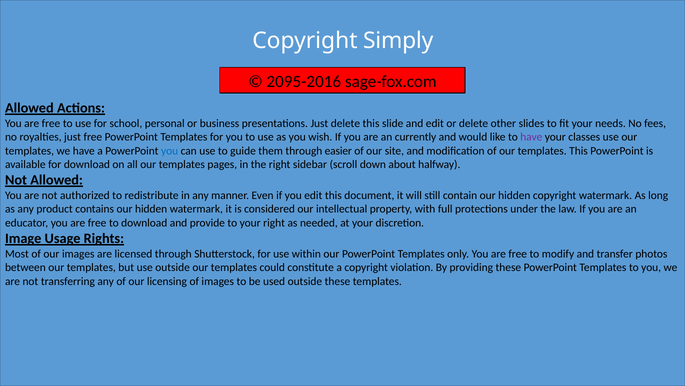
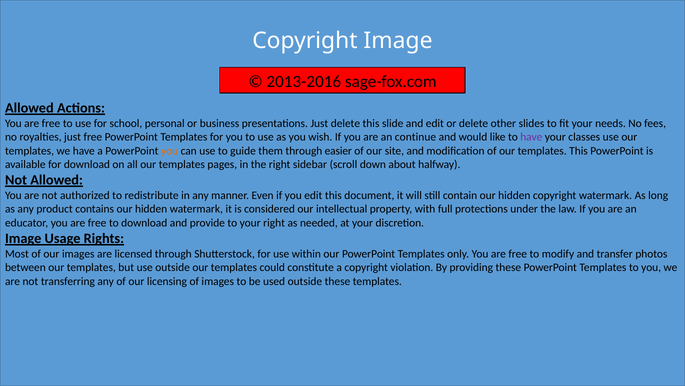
Copyright Simply: Simply -> Image (398, 40)
2095-2016: 2095-2016 -> 2013-2016 (304, 81)
currently: currently -> continue (415, 137)
you colour: blue -> orange (170, 151)
